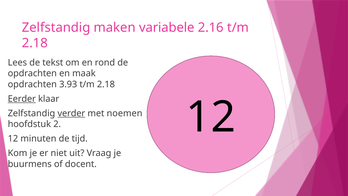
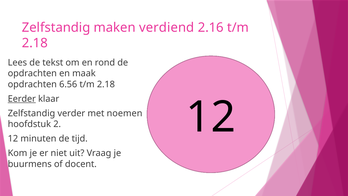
variabele: variabele -> verdiend (167, 27)
3.93: 3.93 -> 6.56 (68, 84)
verder underline: present -> none (71, 113)
